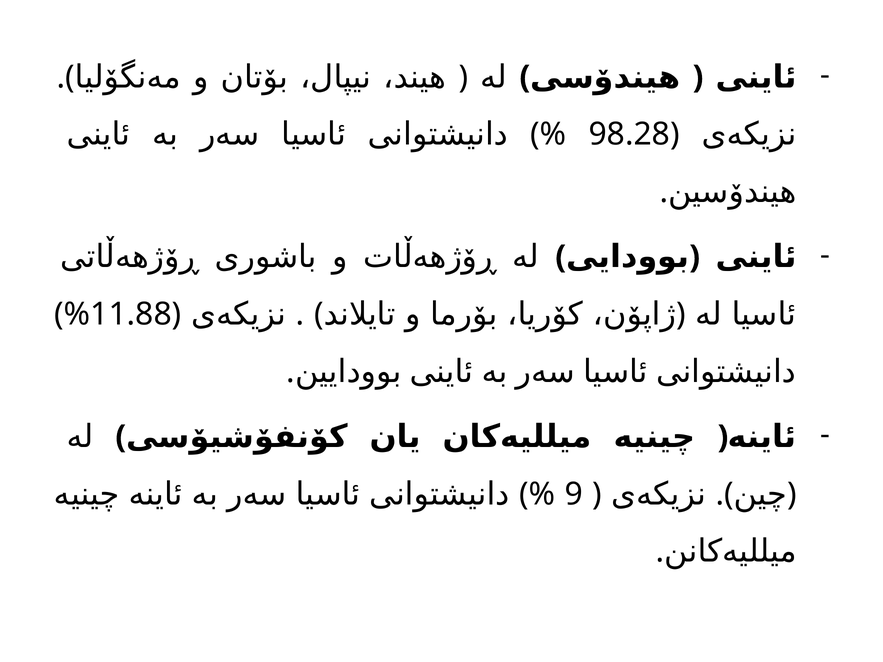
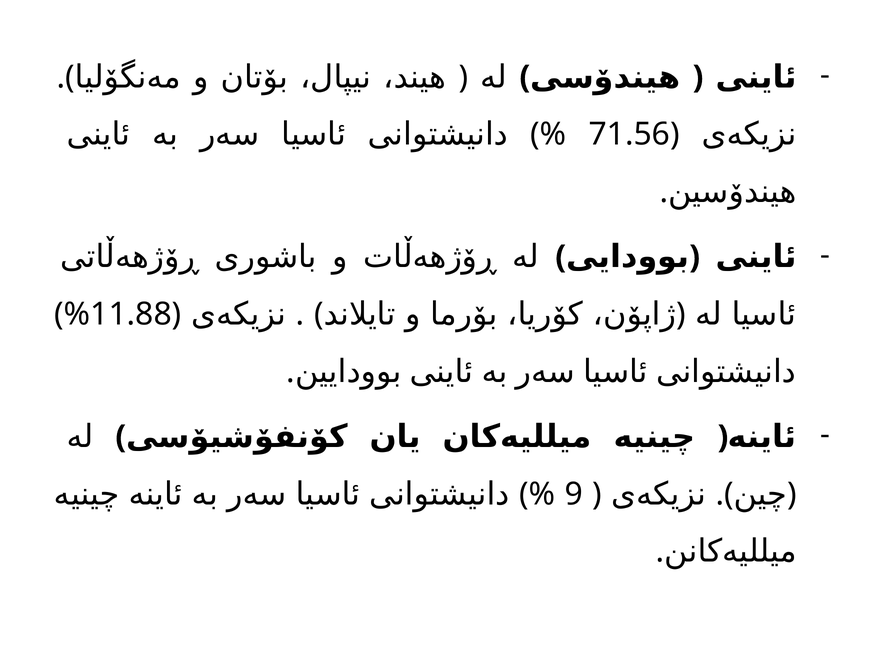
98.28: 98.28 -> 71.56 (629, 134)
